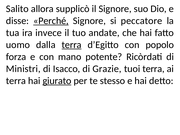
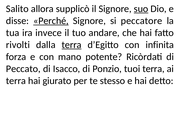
suo underline: none -> present (141, 9)
andate: andate -> andare (104, 33)
uomo: uomo -> rivolti (18, 45)
popolo: popolo -> infinita (160, 45)
Ministri: Ministri -> Peccato (23, 69)
Grazie: Grazie -> Ponzio (107, 69)
giurato underline: present -> none (57, 81)
